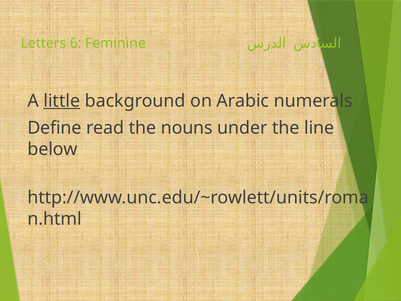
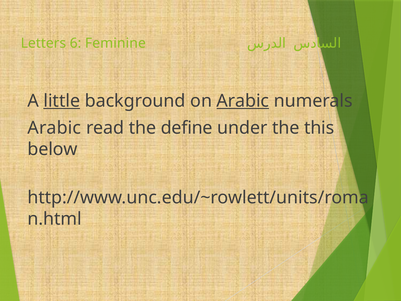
Arabic underline: none -> present (243, 101)
Define: Define -> Arabic (54, 128)
nouns: nouns -> define (187, 128)
line: line -> this (319, 128)
